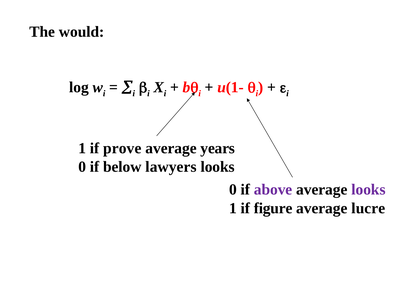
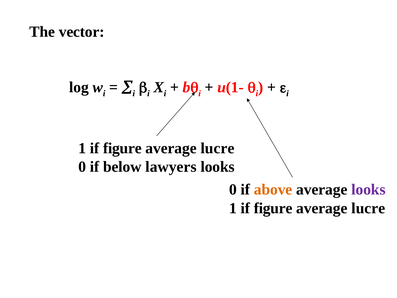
would: would -> vector (82, 32)
prove: prove -> figure (122, 148)
years: years -> lucre (218, 148)
above colour: purple -> orange (273, 189)
